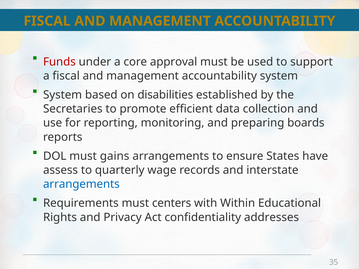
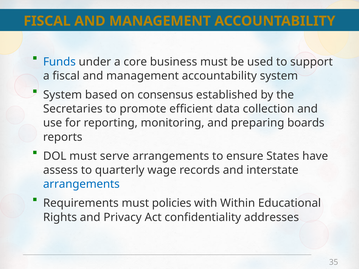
Funds colour: red -> blue (59, 62)
approval: approval -> business (174, 62)
disabilities: disabilities -> consensus (165, 95)
gains: gains -> serve (115, 156)
centers: centers -> policies (172, 203)
